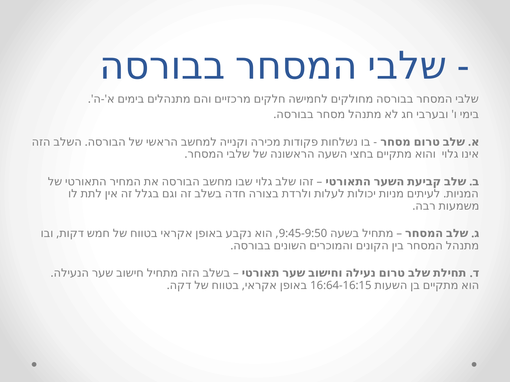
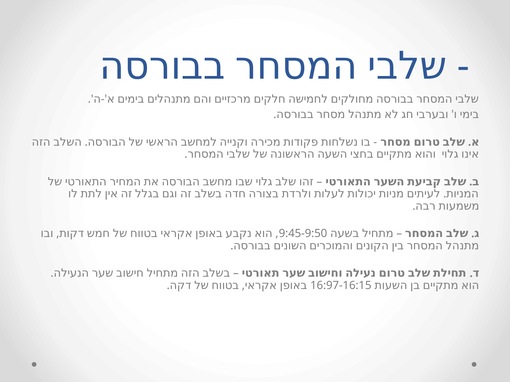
16:64-16:15: 16:64-16:15 -> 16:97-16:15 (341, 286)
